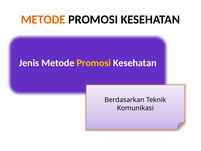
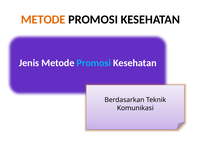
Promosi colour: yellow -> light blue (94, 63)
